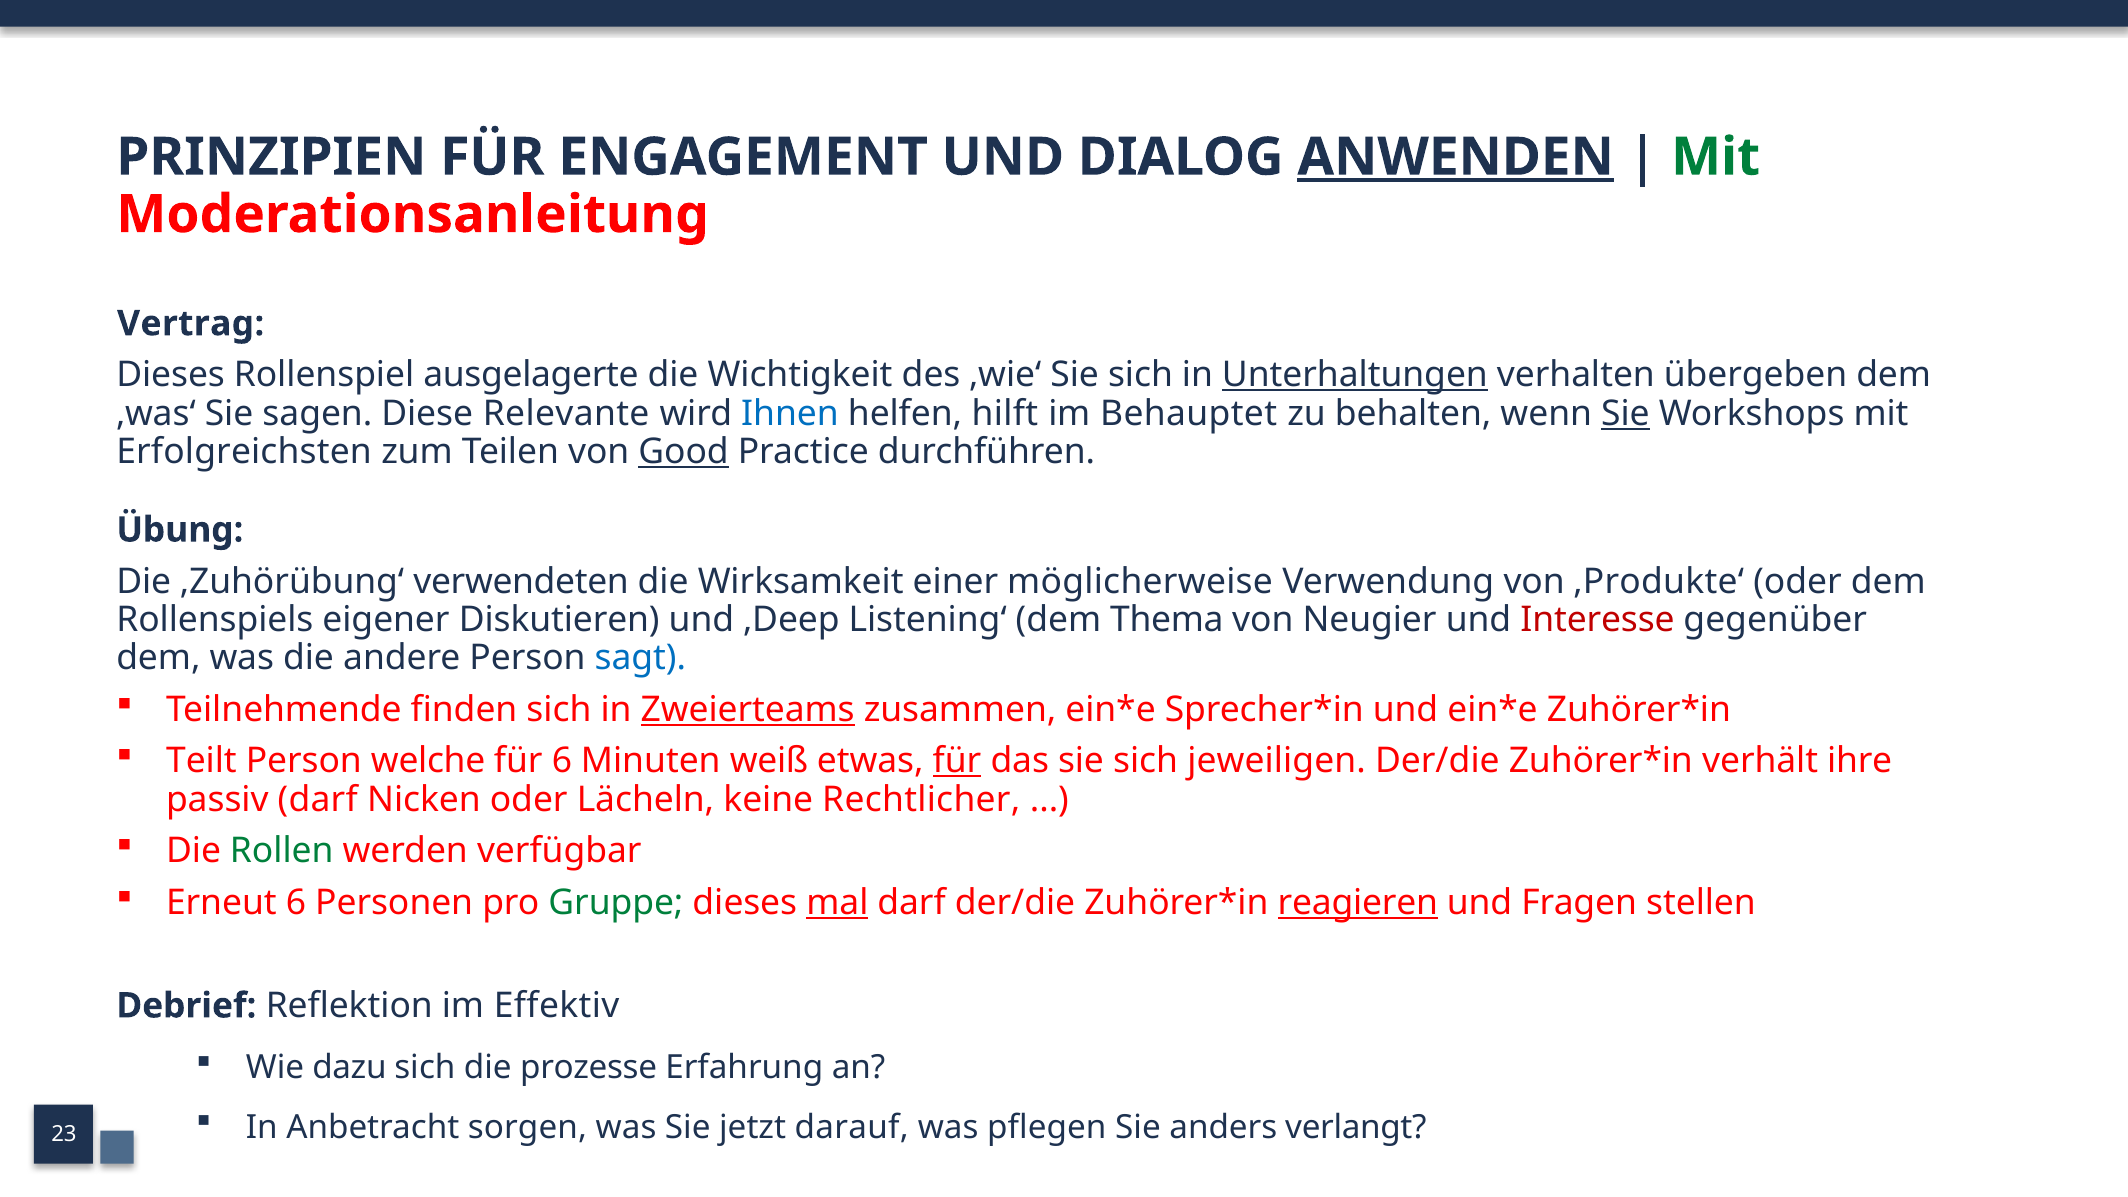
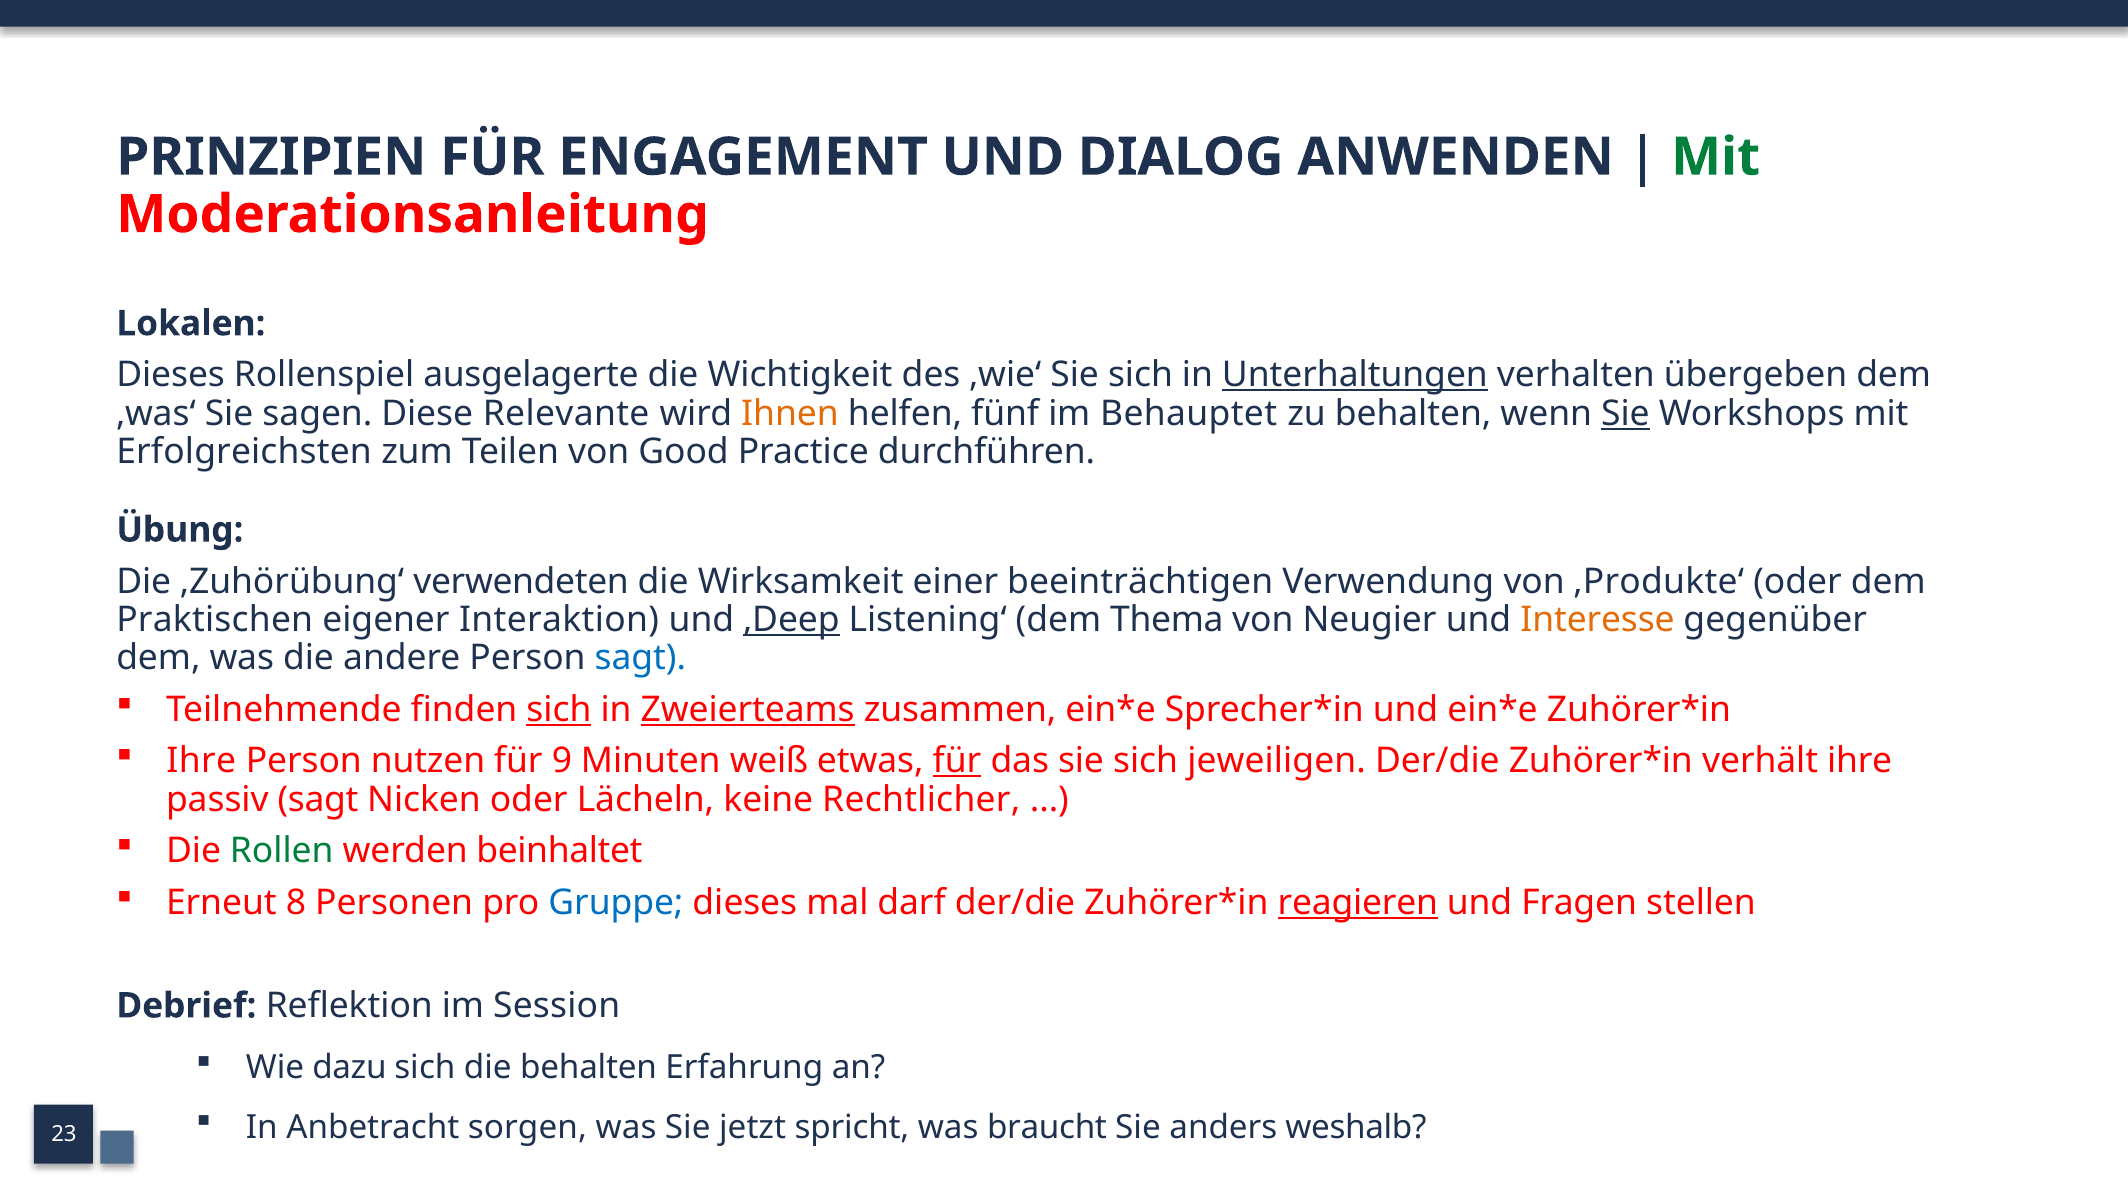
ANWENDEN underline: present -> none (1456, 157)
Vertrag: Vertrag -> Lokalen (191, 324)
Ihnen colour: blue -> orange (790, 413)
hilft: hilft -> fünf (1005, 413)
Good underline: present -> none (684, 452)
möglicherweise: möglicherweise -> beeinträchtigen (1140, 581)
Rollenspiels: Rollenspiels -> Praktischen (215, 620)
Diskutieren: Diskutieren -> Interaktion (559, 620)
‚Deep underline: none -> present (792, 620)
Interesse colour: red -> orange (1598, 620)
sich underline: none -> present (559, 710)
Teilt: Teilt -> Ihre (201, 761)
welche: welche -> nutzen (428, 761)
für 6: 6 -> 9 (562, 761)
passiv darf: darf -> sagt (318, 799)
verfügbar: verfügbar -> beinhaltet (559, 851)
Erneut 6: 6 -> 8 (296, 903)
Gruppe colour: green -> blue (616, 903)
mal underline: present -> none (837, 903)
Effektiv: Effektiv -> Session (557, 1006)
die prozesse: prozesse -> behalten (589, 1067)
darauf: darauf -> spricht (852, 1127)
pflegen: pflegen -> braucht (1047, 1127)
verlangt: verlangt -> weshalb (1356, 1127)
